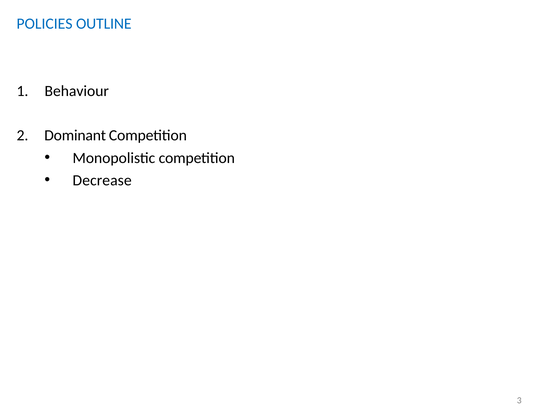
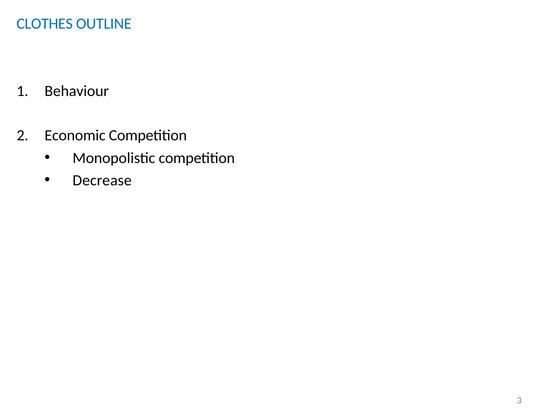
POLICIES: POLICIES -> CLOTHES (45, 24)
Dominant: Dominant -> Economic (75, 136)
